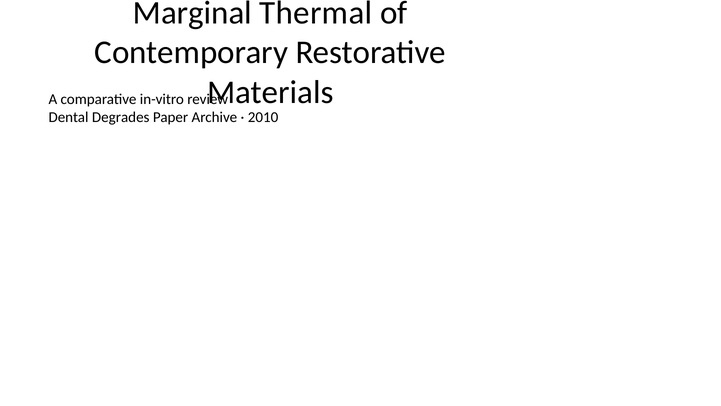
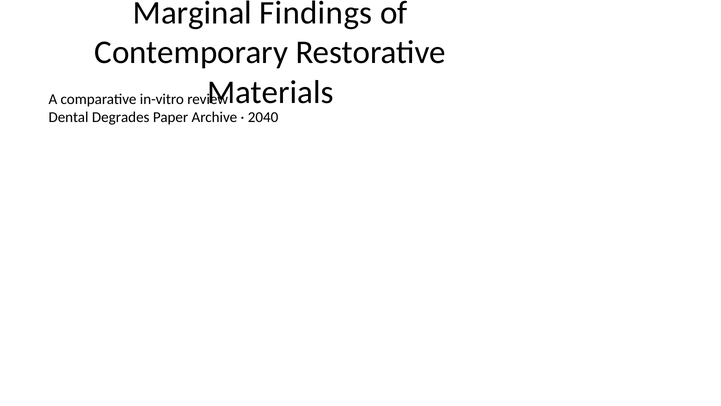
Thermal: Thermal -> Findings (316, 13)
2010: 2010 -> 2040 (263, 117)
